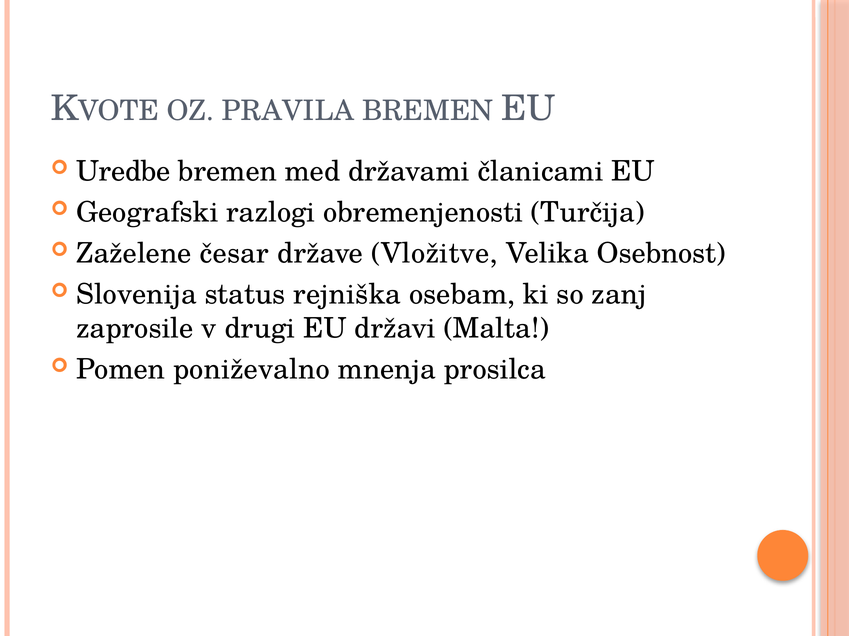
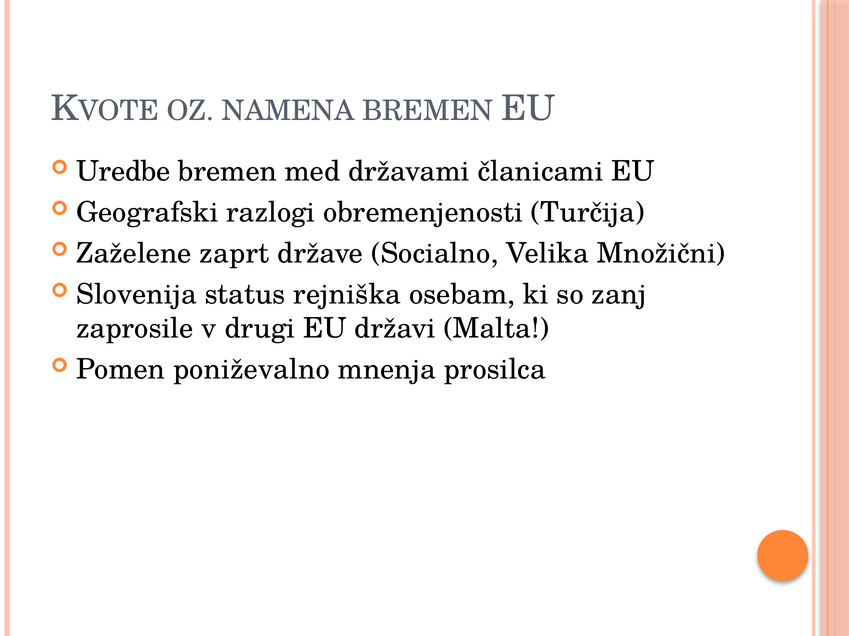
PRAVILA: PRAVILA -> NAMENA (288, 111)
česar: česar -> zaprt (234, 254)
Vložitve: Vložitve -> Socialno (435, 254)
Osebnost: Osebnost -> Množični (661, 254)
